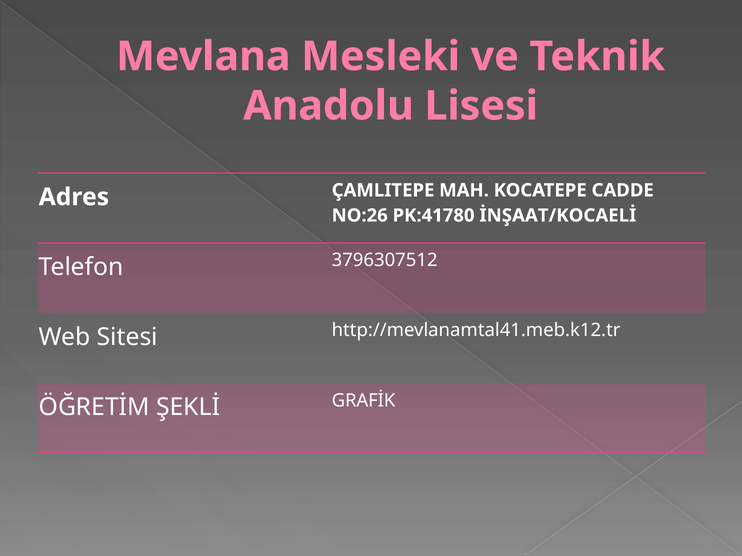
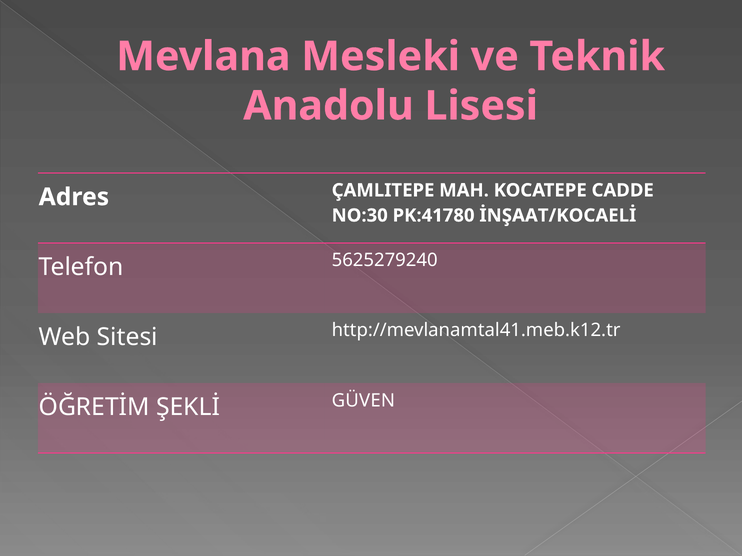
NO:26: NO:26 -> NO:30 (360, 216)
3796307512: 3796307512 -> 5625279240 (385, 261)
GRAFİK: GRAFİK -> GÜVEN (363, 401)
